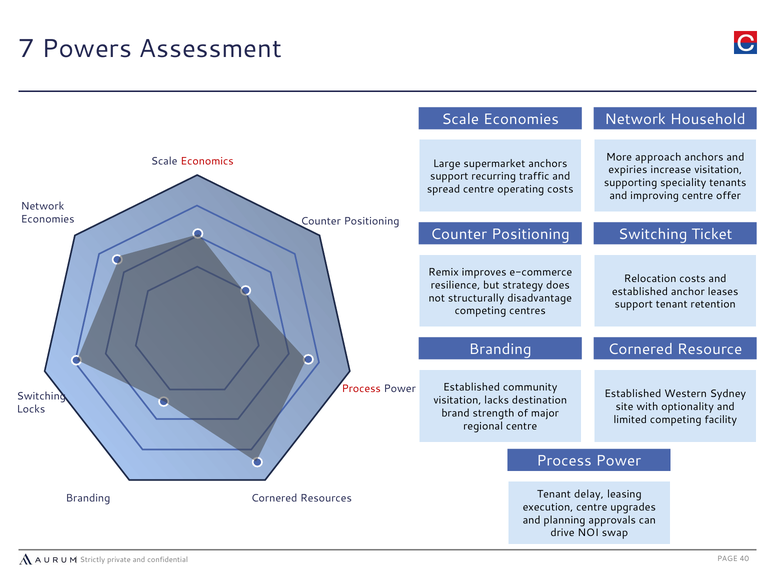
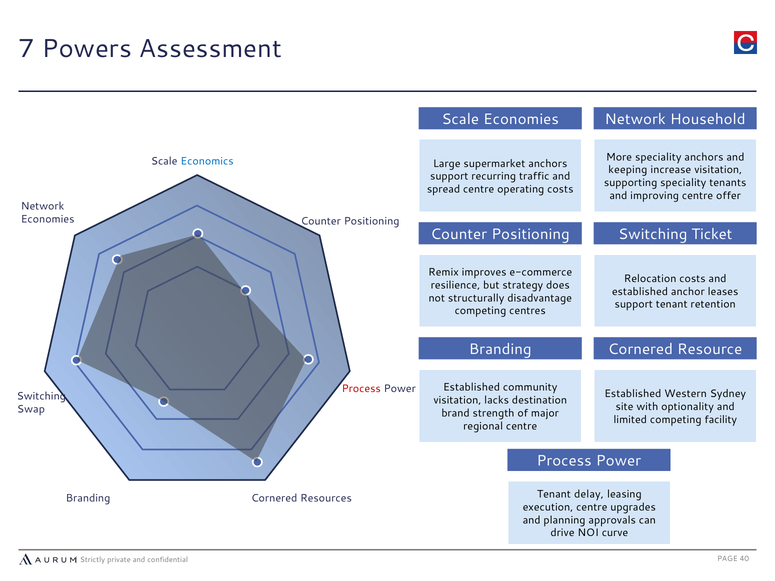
More approach: approach -> speciality (658, 157)
Economics colour: red -> blue (207, 162)
expiries: expiries -> keeping (628, 170)
Locks: Locks -> Swap (31, 409)
swap: swap -> curve (615, 533)
